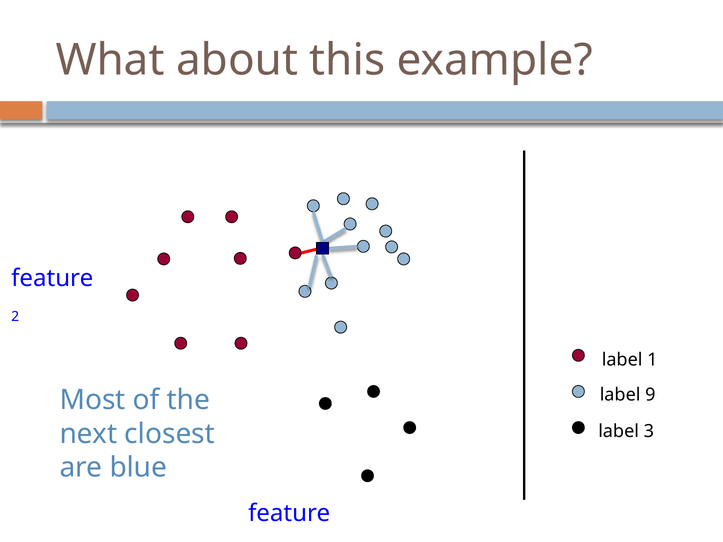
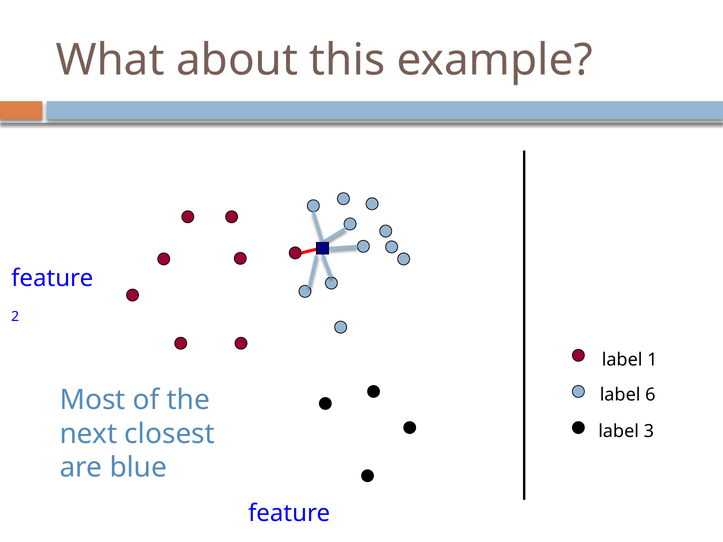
9: 9 -> 6 (650, 395)
